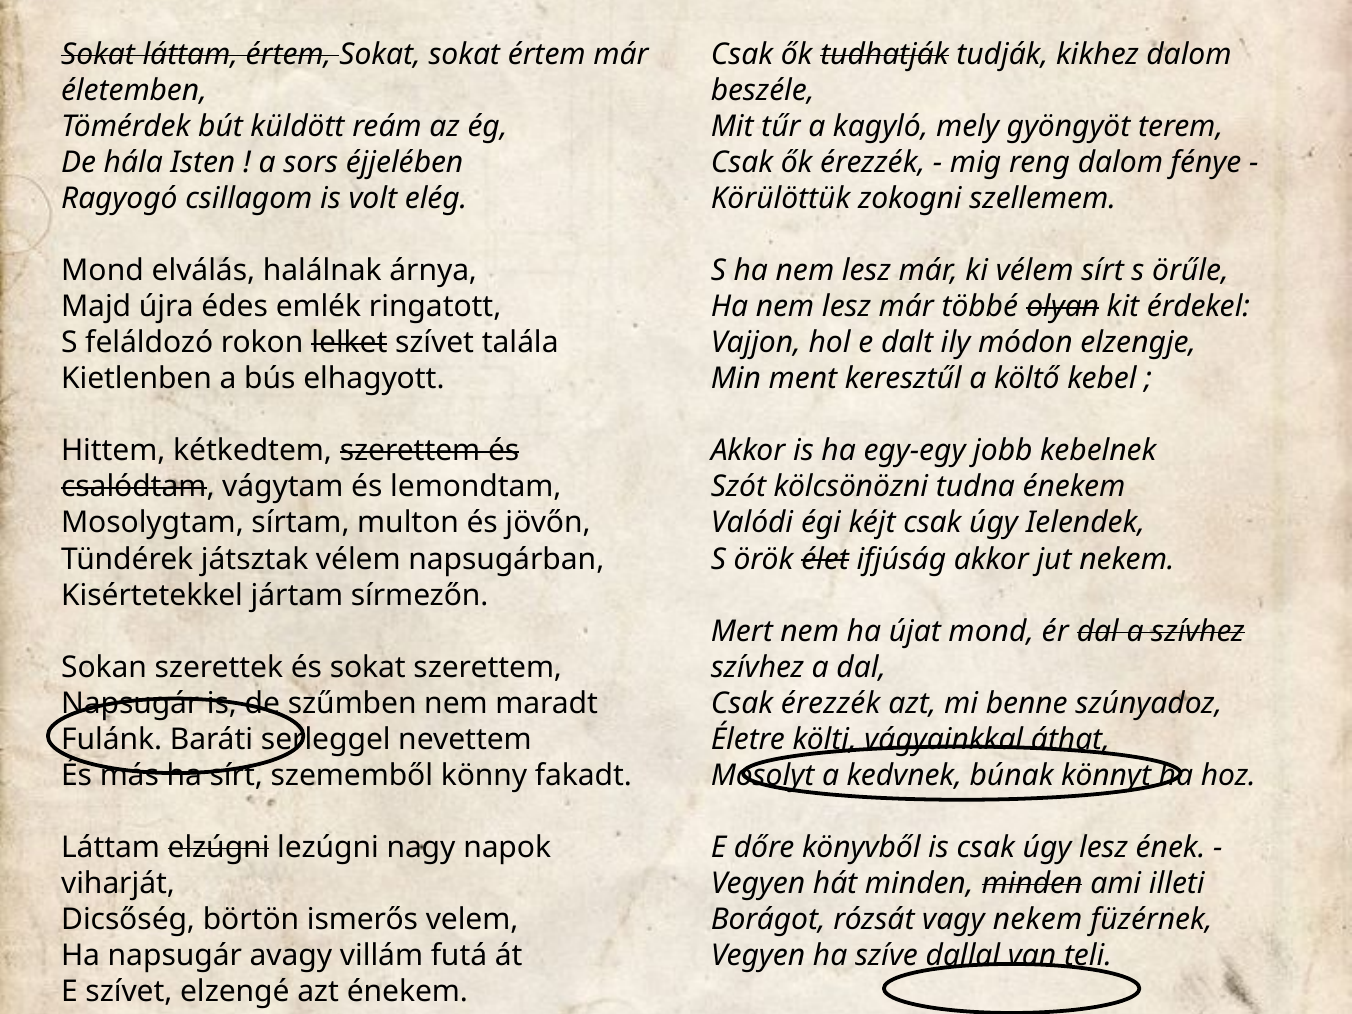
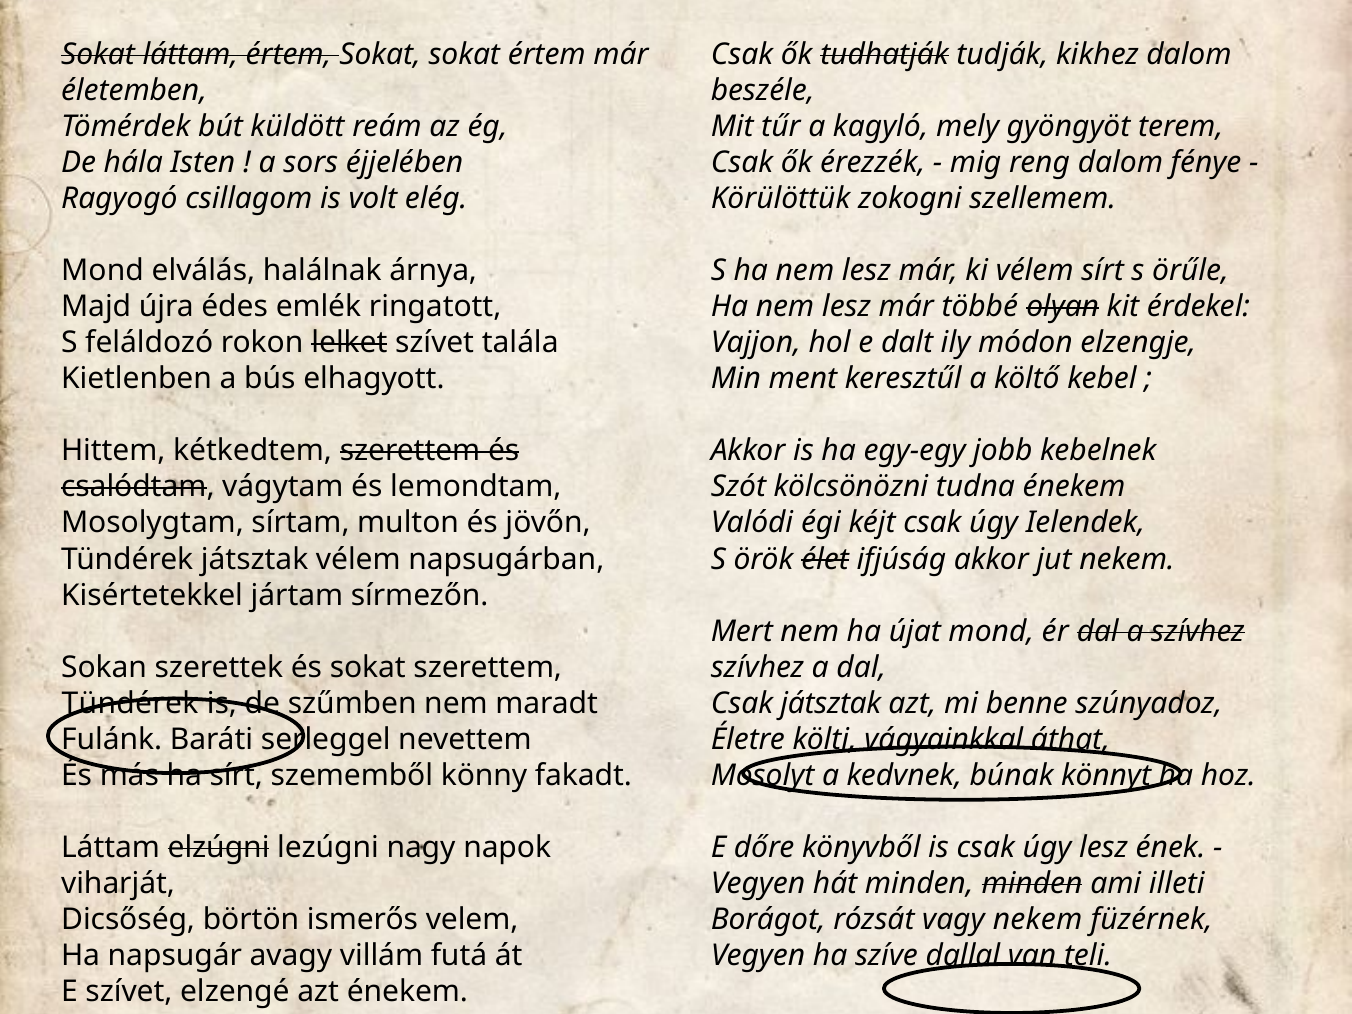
Napsugár: Napsugár -> Tündérek (130, 703)
Csak érezzék: érezzék -> játsztak (831, 703)
